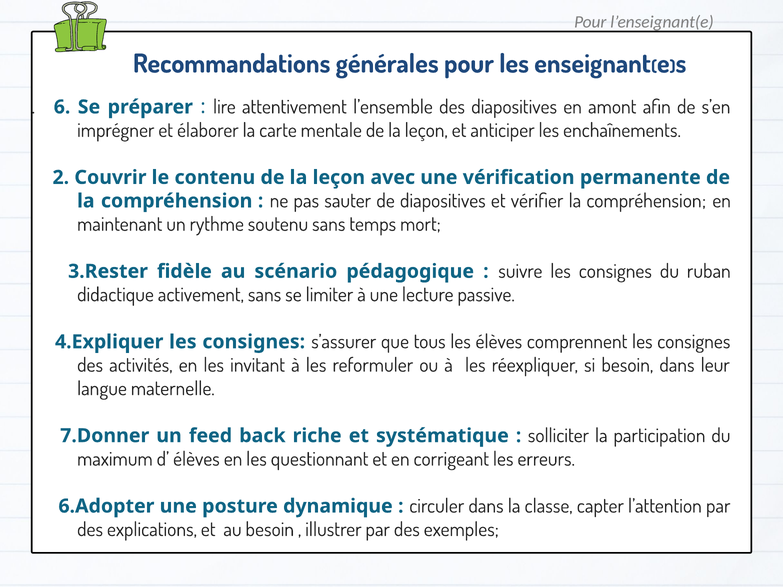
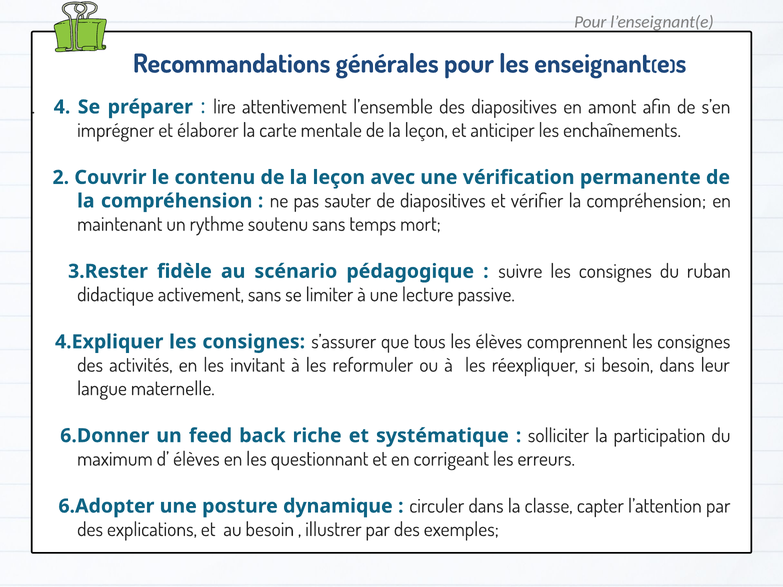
6: 6 -> 4 (62, 107)
7.Donner: 7.Donner -> 6.Donner (105, 436)
